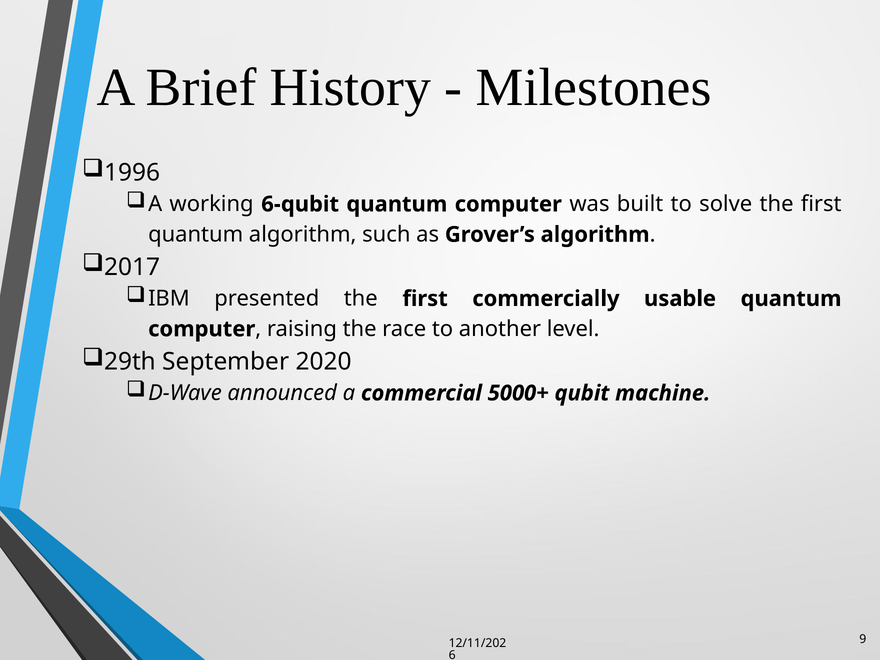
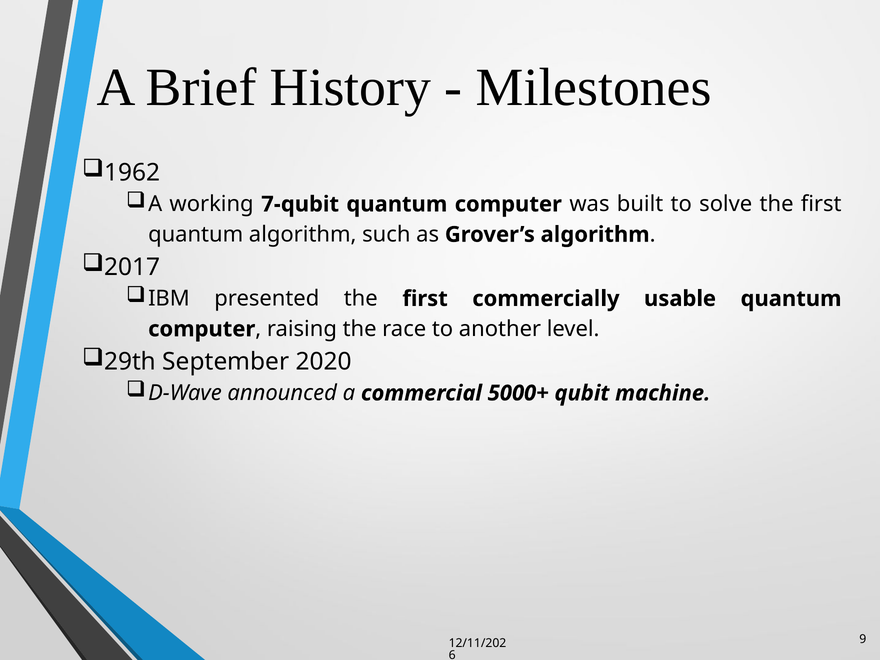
1996: 1996 -> 1962 (132, 173)
6-qubit: 6-qubit -> 7-qubit (300, 204)
